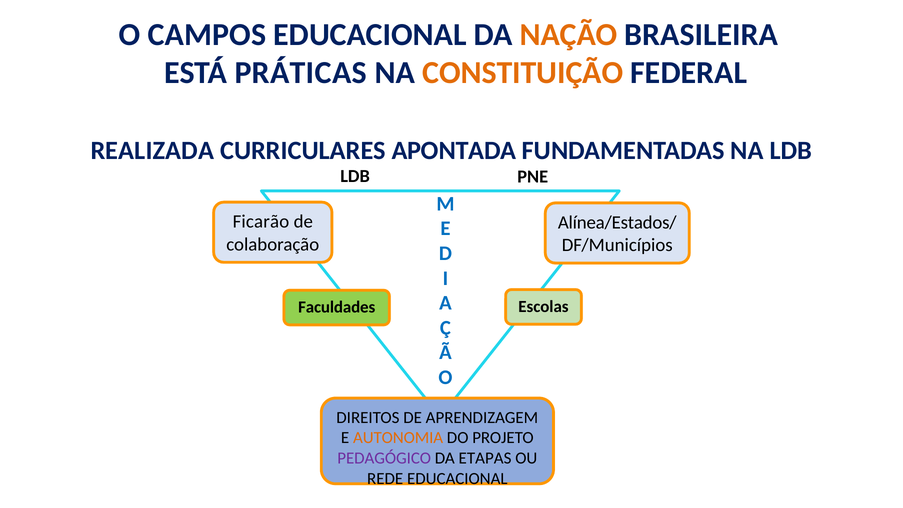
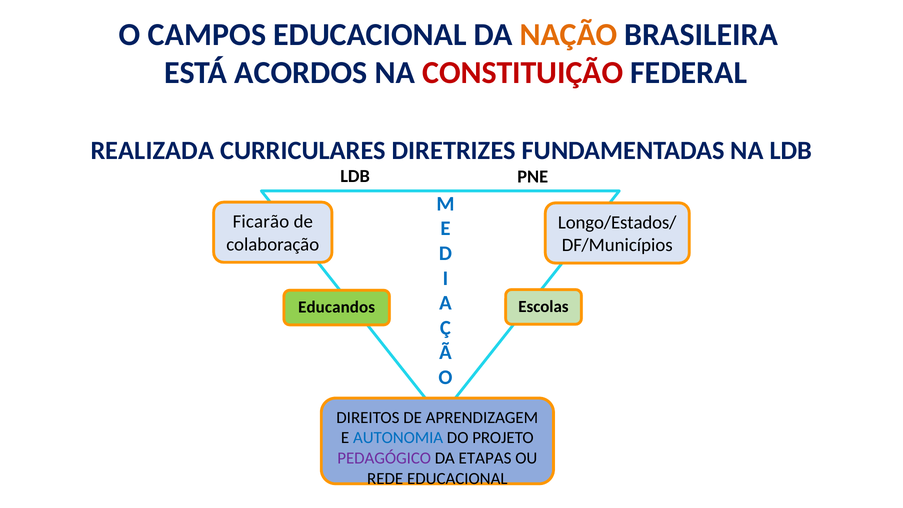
PRÁTICAS: PRÁTICAS -> ACORDOS (301, 73)
CONSTITUIÇÃO colour: orange -> red (523, 73)
APONTADA: APONTADA -> DIRETRIZES (454, 150)
Alínea/Estados/: Alínea/Estados/ -> Longo/Estados/ (617, 222)
Faculdades: Faculdades -> Educandos (337, 307)
AUTONOMIA colour: orange -> blue (398, 438)
